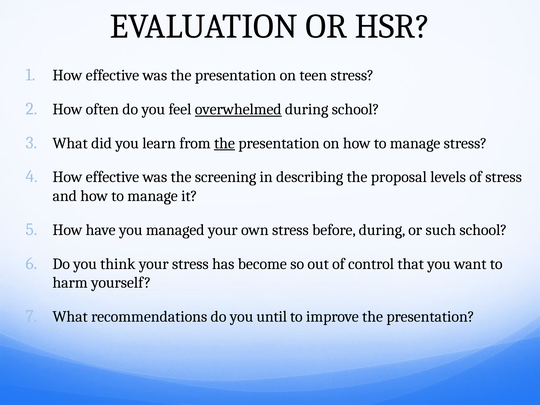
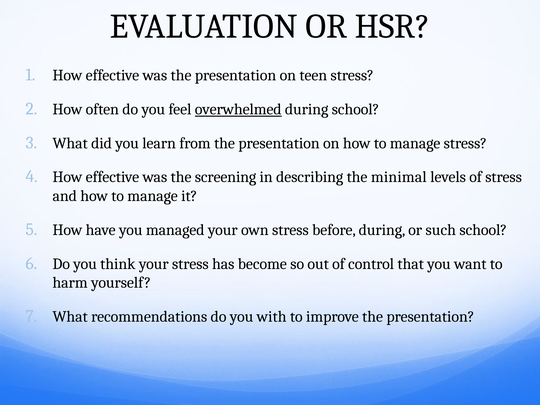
the underline: present -> none (224, 143)
proposal: proposal -> minimal (399, 177)
until: until -> with (272, 317)
